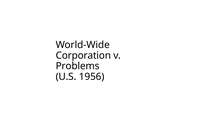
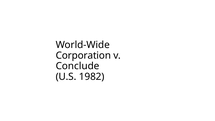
Problems: Problems -> Conclude (78, 66)
1956: 1956 -> 1982 (92, 77)
